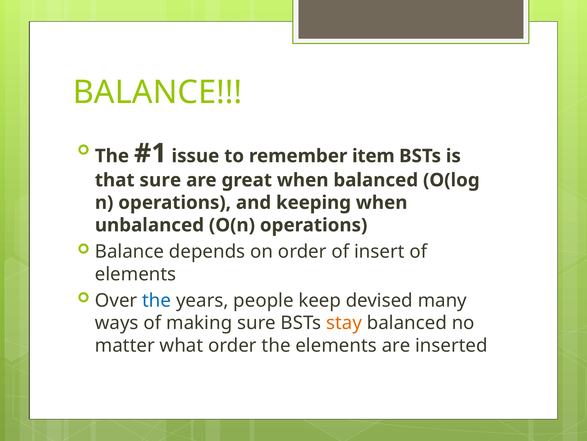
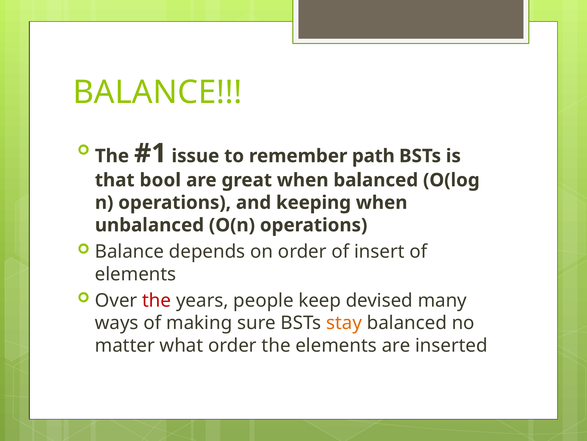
item: item -> path (373, 156)
that sure: sure -> bool (160, 180)
the colour: blue -> red (157, 300)
